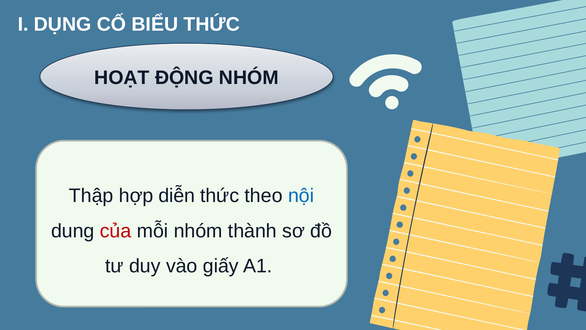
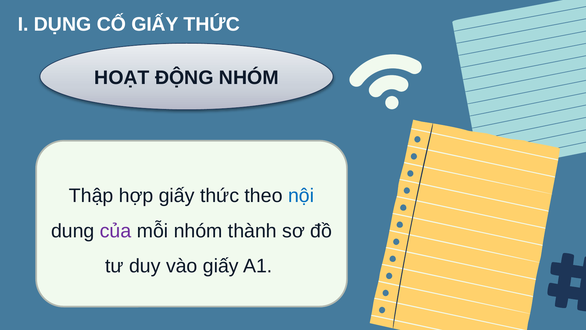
CỐ BIỂU: BIỂU -> GIẤY (155, 25)
hợp diễn: diễn -> giấy (177, 195)
của colour: red -> purple (116, 231)
